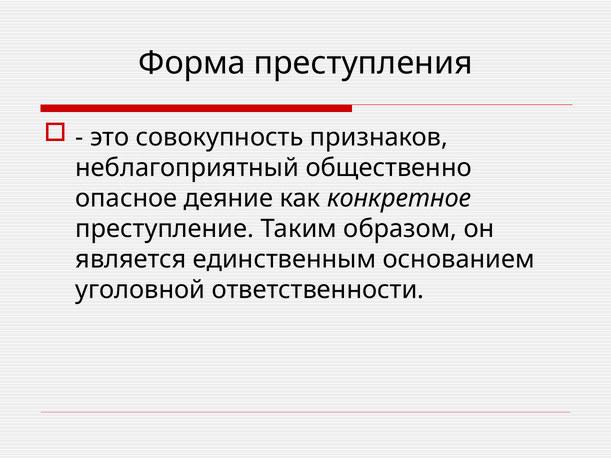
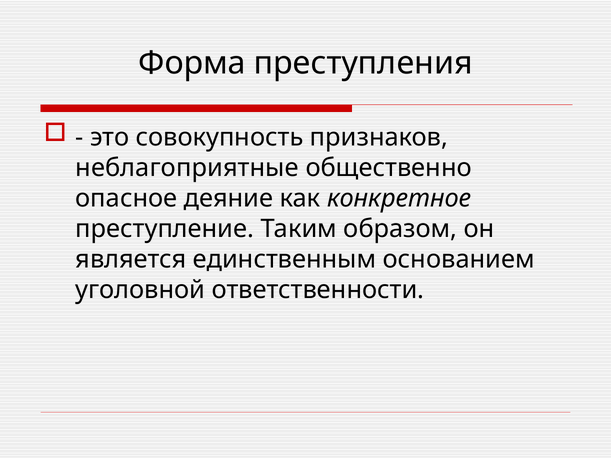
неблагоприятный: неблагоприятный -> неблагоприятные (187, 168)
